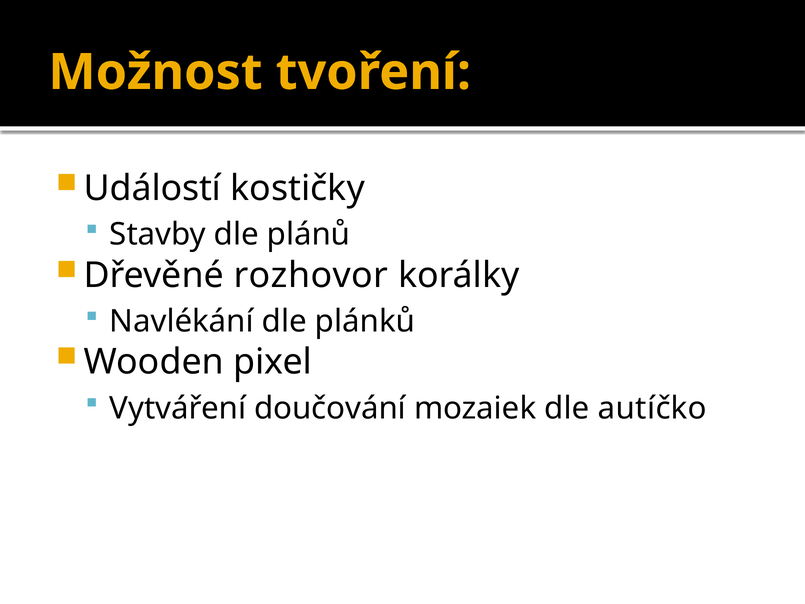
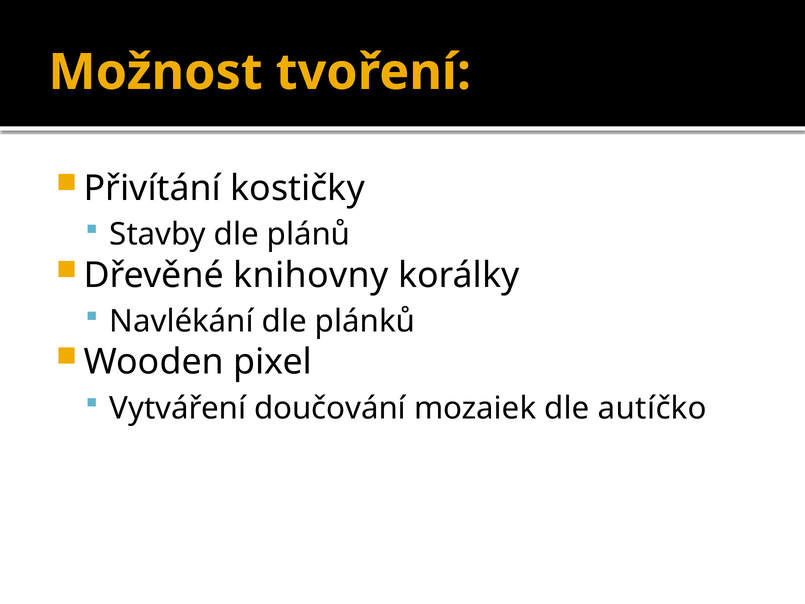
Událostí: Událostí -> Přivítání (152, 188)
rozhovor: rozhovor -> knihovny (311, 275)
